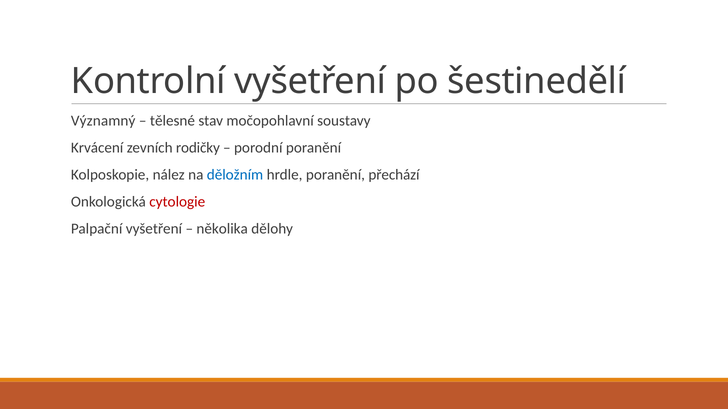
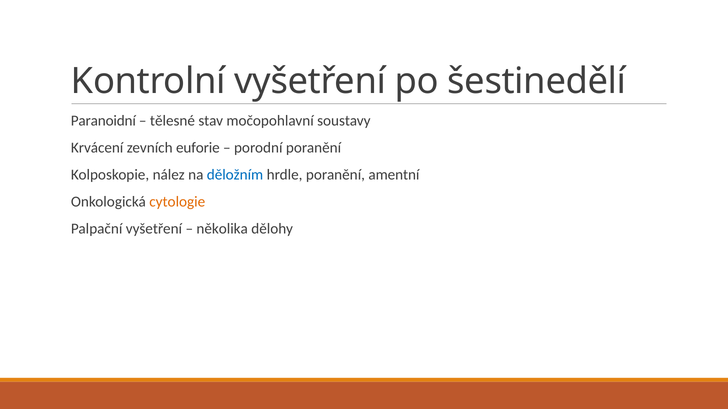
Významný: Významný -> Paranoidní (103, 121)
rodičky: rodičky -> euforie (198, 148)
přechází: přechází -> amentní (394, 175)
cytologie colour: red -> orange (177, 202)
